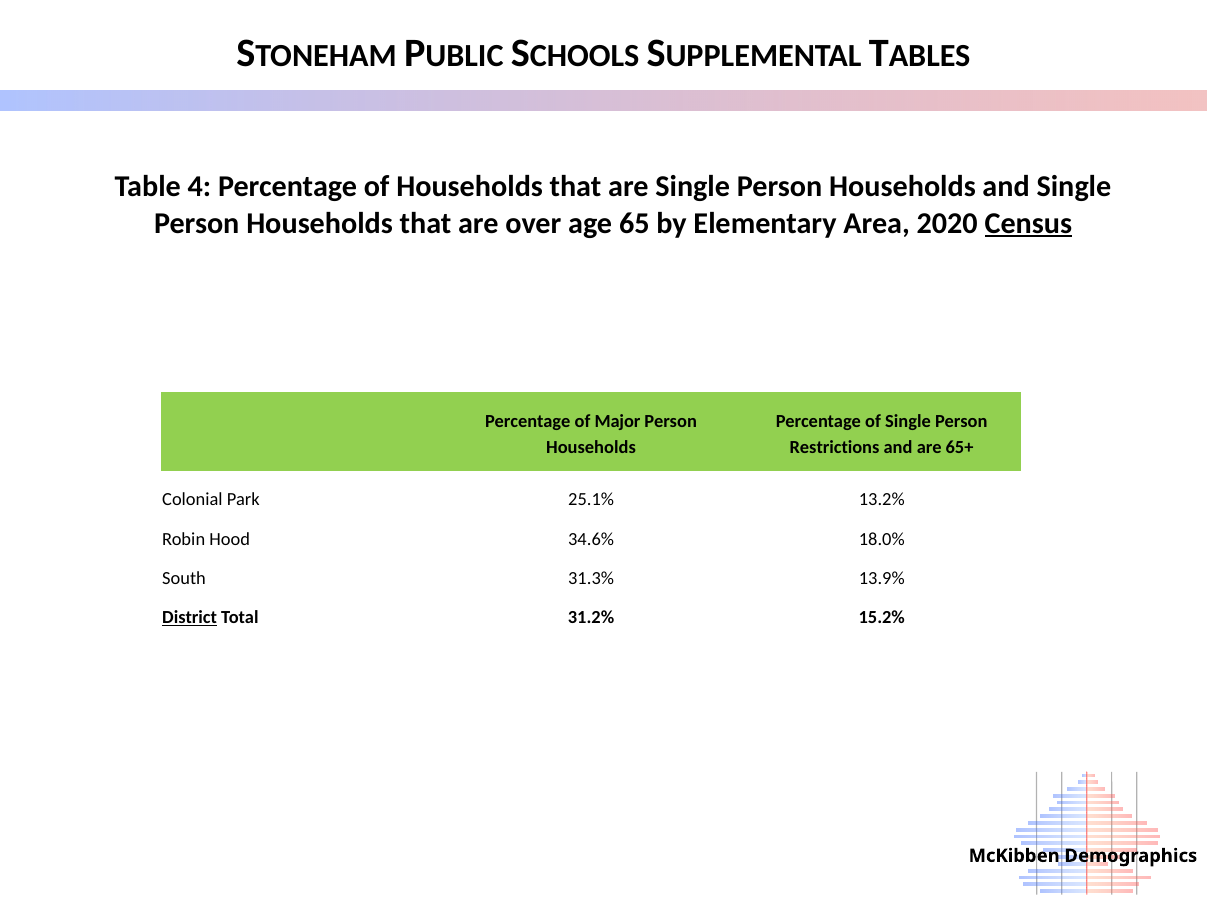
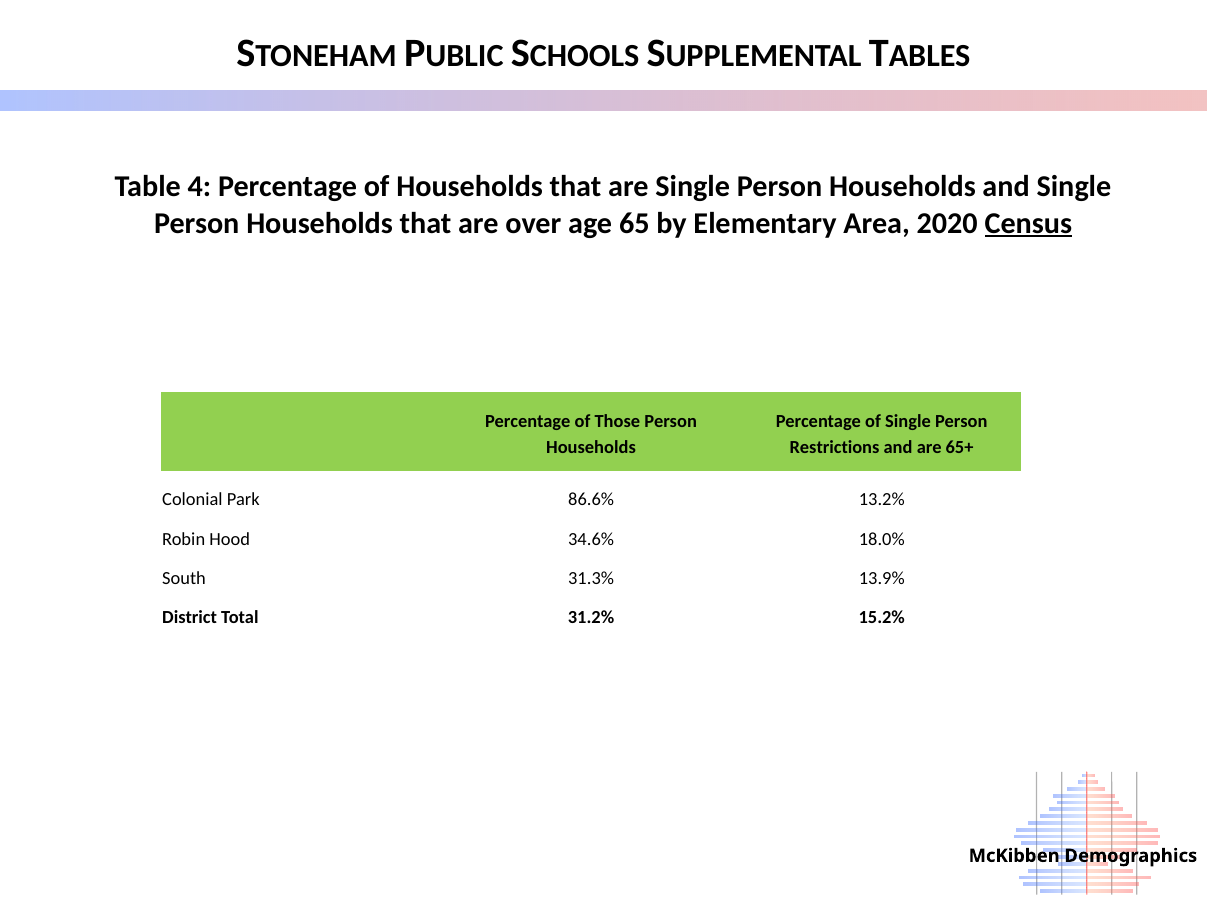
Major: Major -> Those (617, 421)
25.1%: 25.1% -> 86.6% (591, 500)
District underline: present -> none (190, 618)
